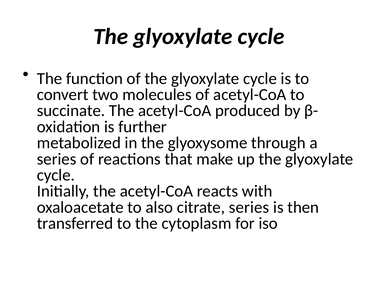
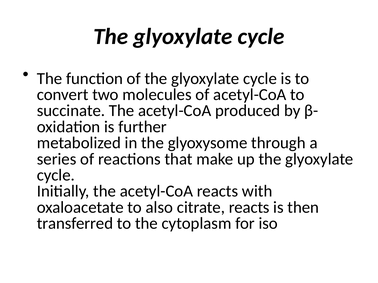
citrate series: series -> reacts (249, 208)
